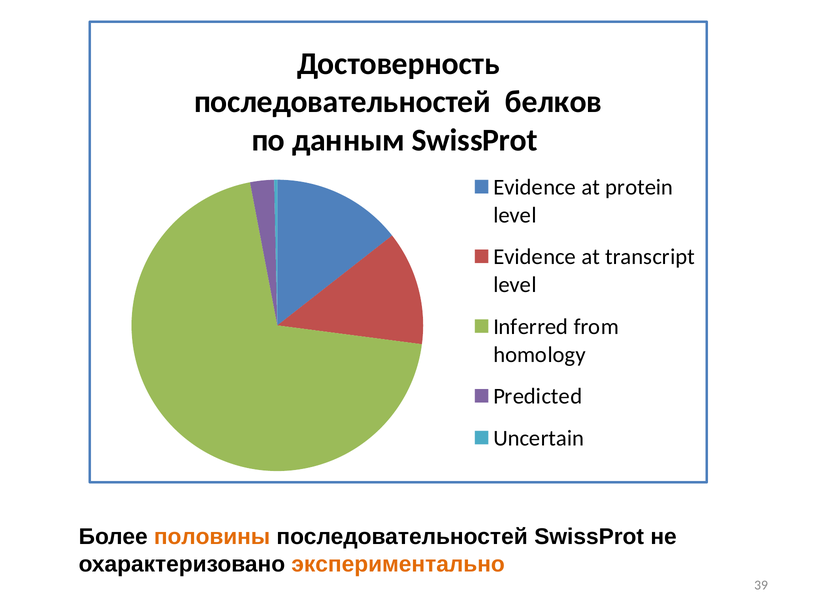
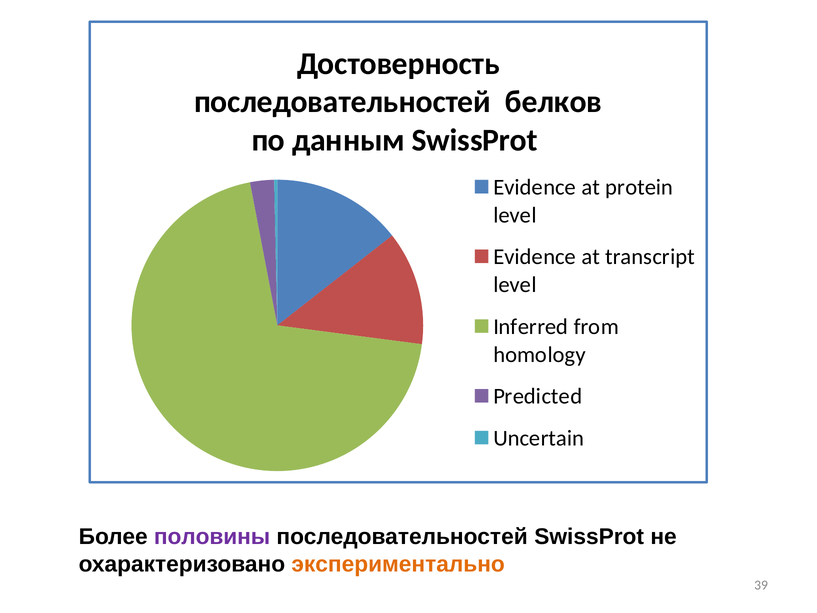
половины colour: orange -> purple (212, 537)
